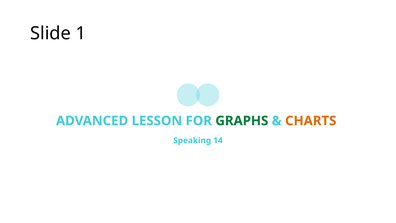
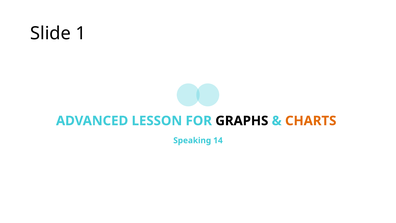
GRAPHS colour: green -> black (242, 121)
